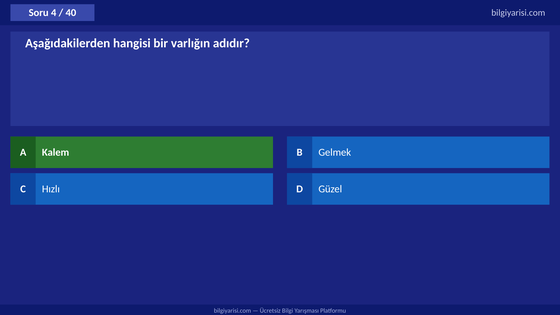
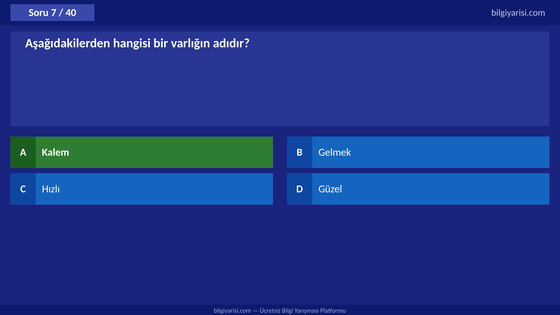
4: 4 -> 7 (54, 13)
